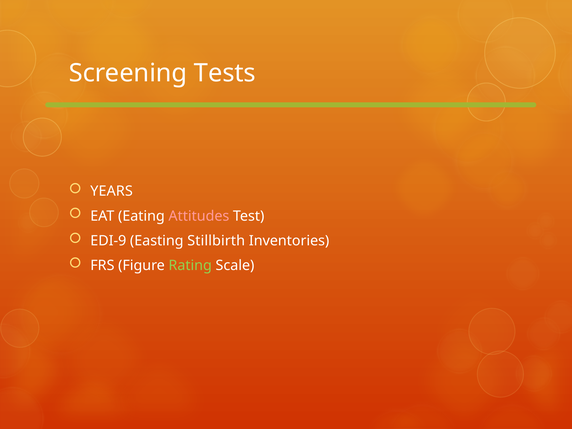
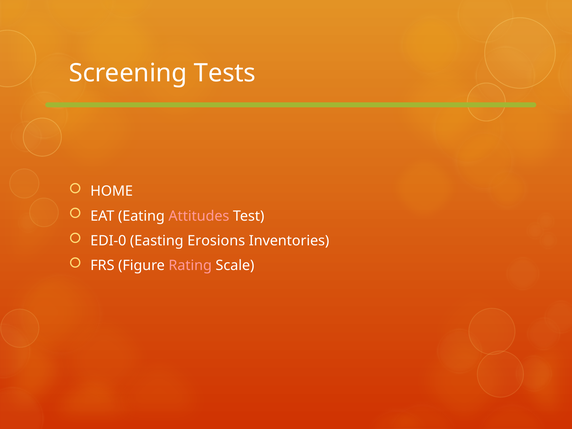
YEARS: YEARS -> HOME (112, 191)
EDI-9: EDI-9 -> EDI-0 (108, 241)
Stillbirth: Stillbirth -> Erosions (216, 241)
Rating colour: light green -> pink (190, 266)
